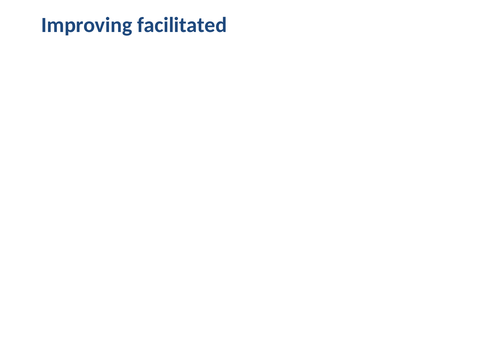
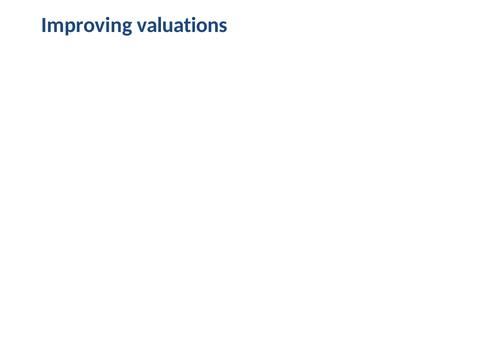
facilitated: facilitated -> valuations (182, 25)
